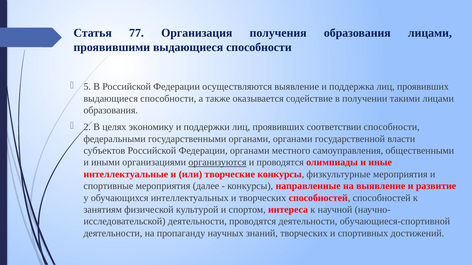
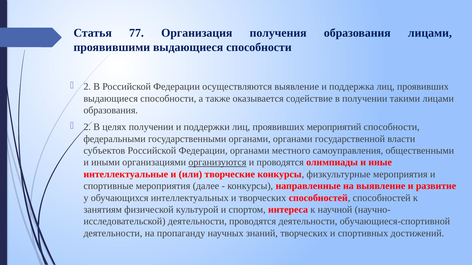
5: 5 -> 2 (87, 87)
целях экономику: экономику -> получении (151, 127)
соответствии: соответствии -> мероприятий (334, 127)
